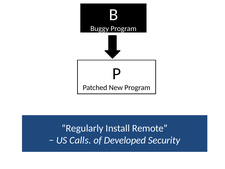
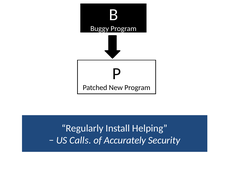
Remote: Remote -> Helping (150, 128)
Developed: Developed -> Accurately (125, 140)
